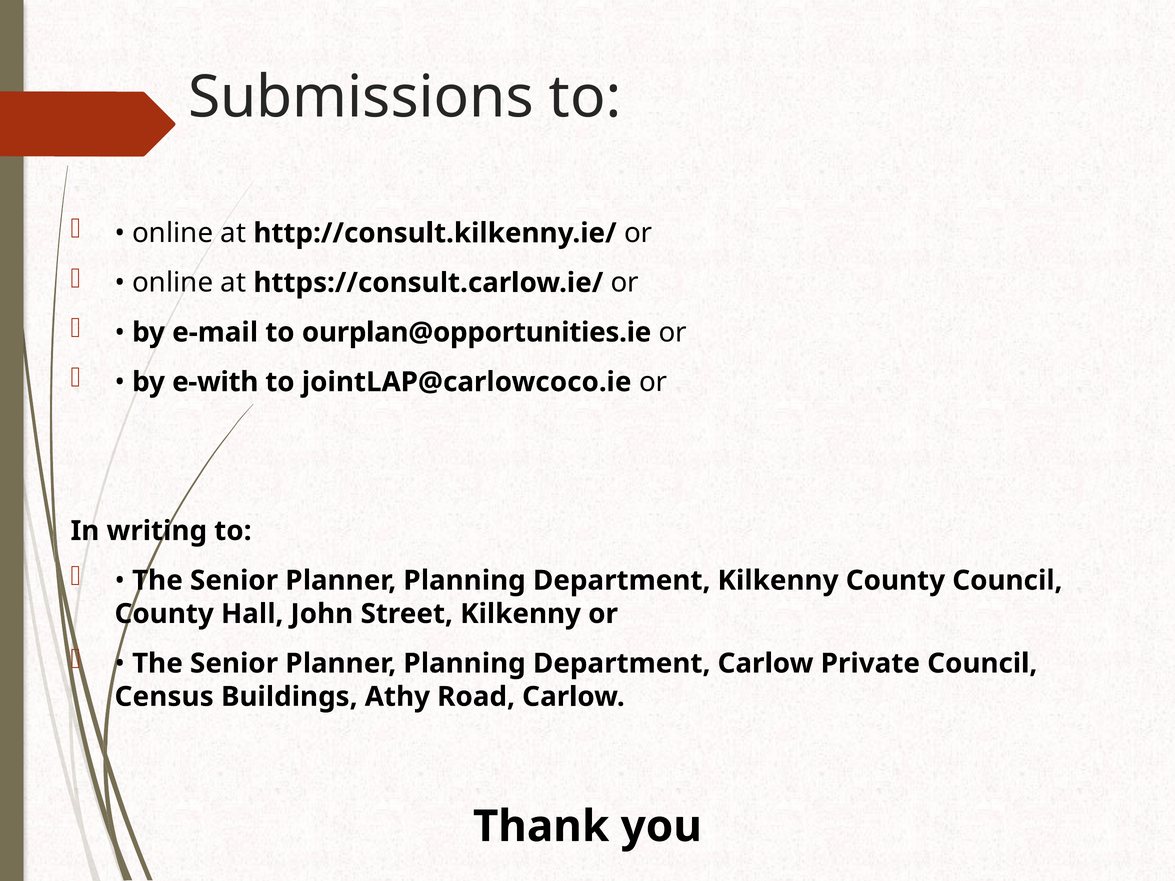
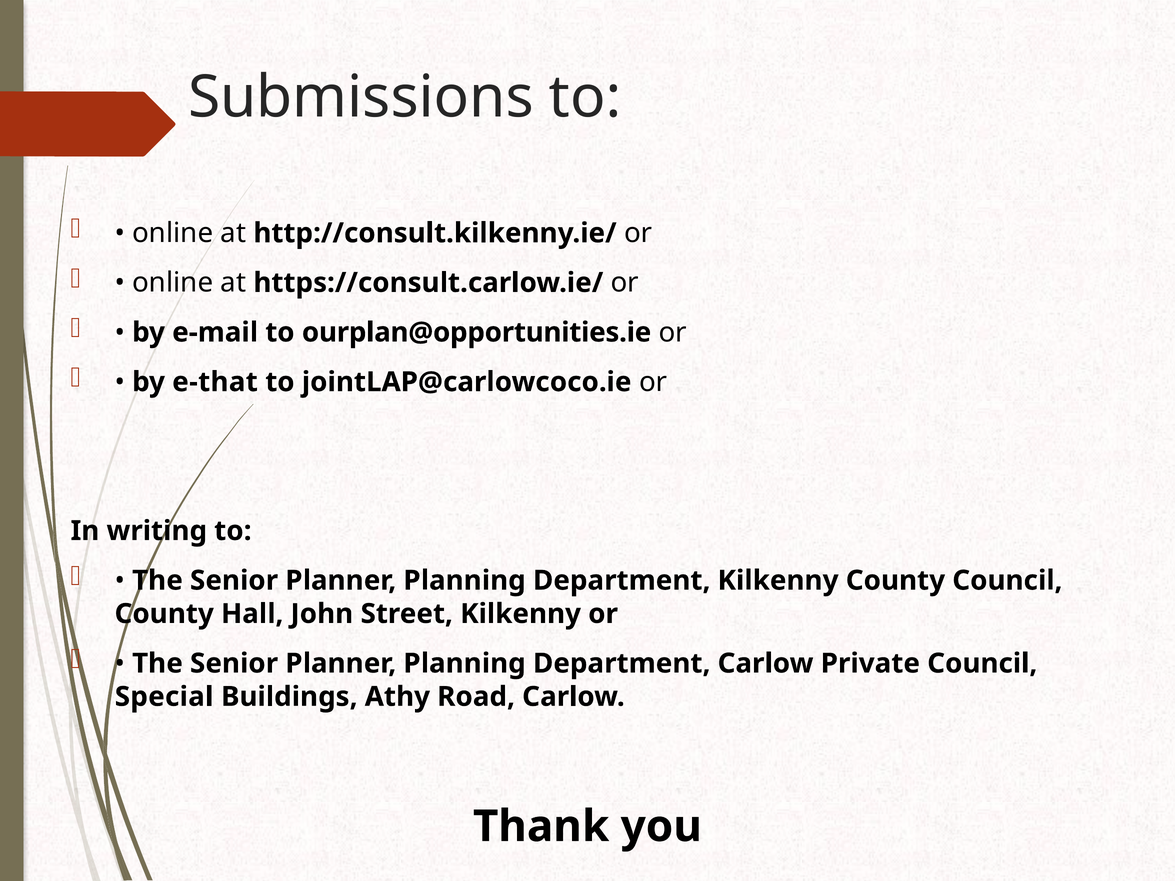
e-with: e-with -> e-that (215, 382)
Census: Census -> Special (164, 697)
